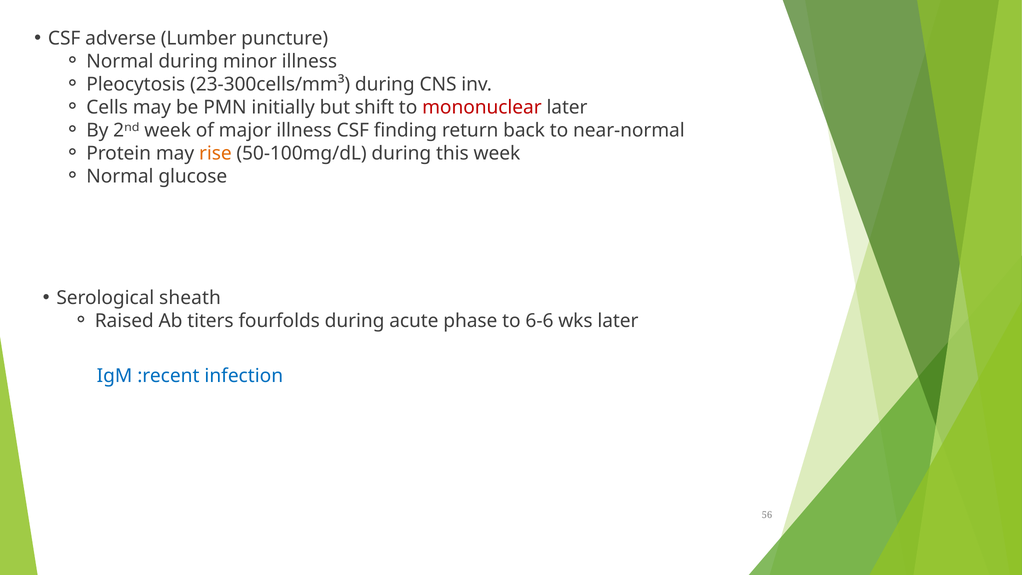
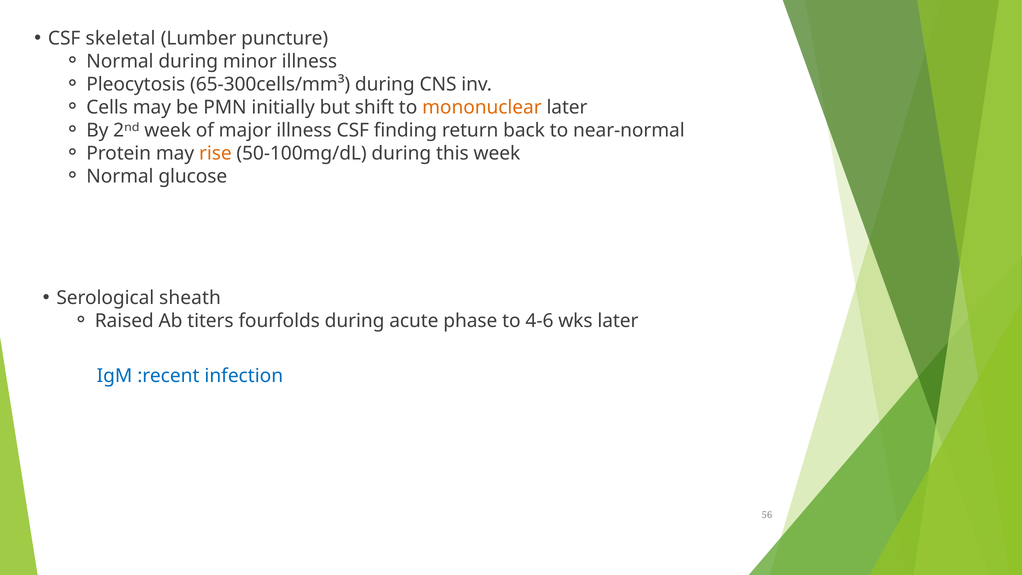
adverse: adverse -> skeletal (121, 39)
23-300cells/mm³: 23-300cells/mm³ -> 65-300cells/mm³ (270, 85)
mononuclear colour: red -> orange (482, 108)
6-6: 6-6 -> 4-6 (539, 321)
